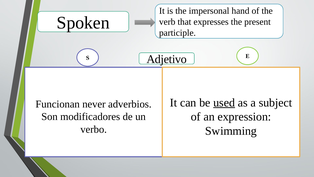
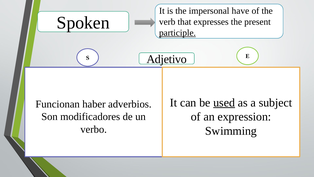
hand: hand -> have (240, 11)
participle underline: none -> present (177, 33)
never: never -> haber (94, 104)
